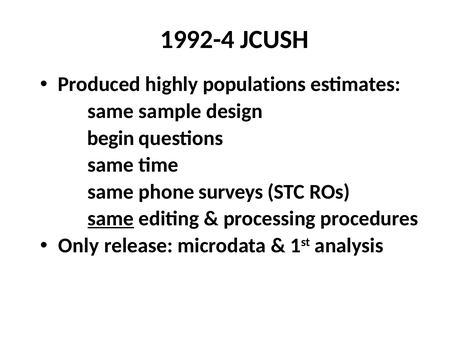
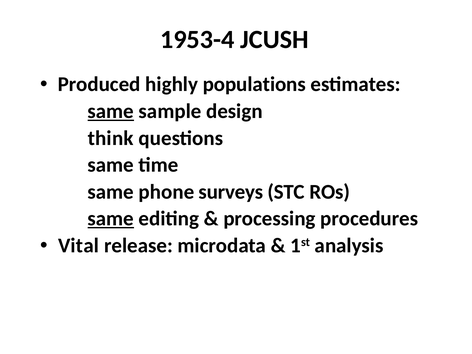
1992-4: 1992-4 -> 1953-4 (197, 39)
same underline: none -> present (111, 111)
begin: begin -> think (111, 138)
Only: Only -> Vital (79, 246)
